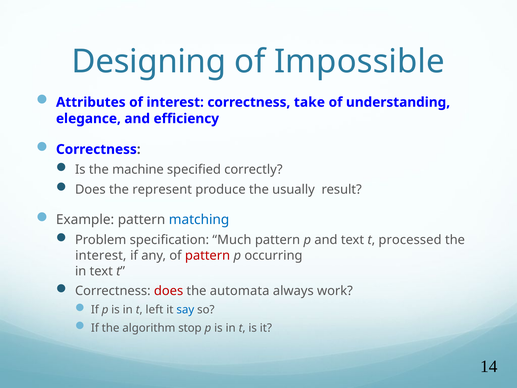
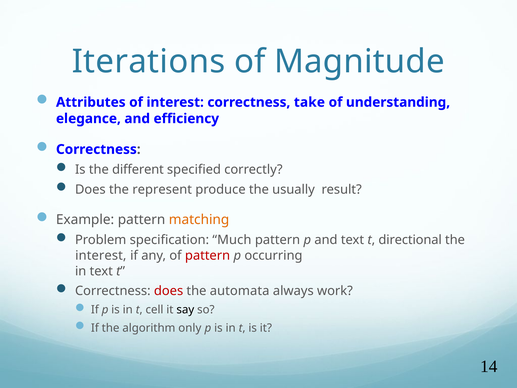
Designing: Designing -> Iterations (148, 62)
Impossible: Impossible -> Magnitude (359, 62)
machine: machine -> different (138, 169)
matching colour: blue -> orange (199, 220)
processed: processed -> directional (410, 240)
left: left -> cell (155, 310)
say colour: blue -> black (185, 310)
stop: stop -> only (190, 328)
